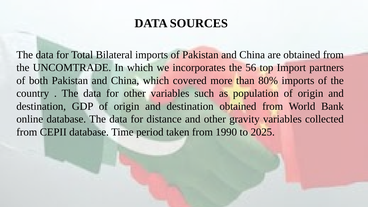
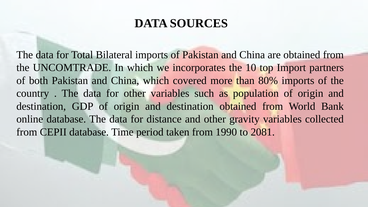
56: 56 -> 10 (251, 68)
2025: 2025 -> 2081 (263, 132)
